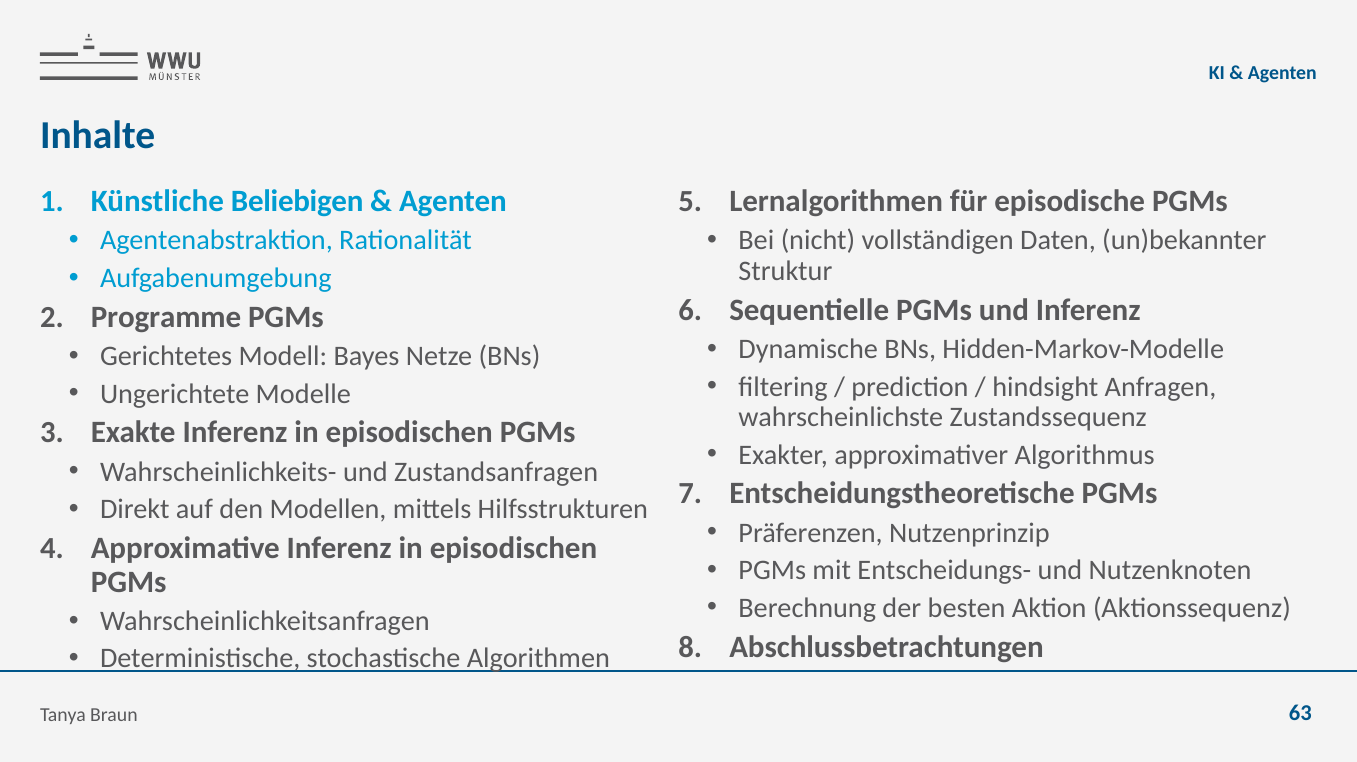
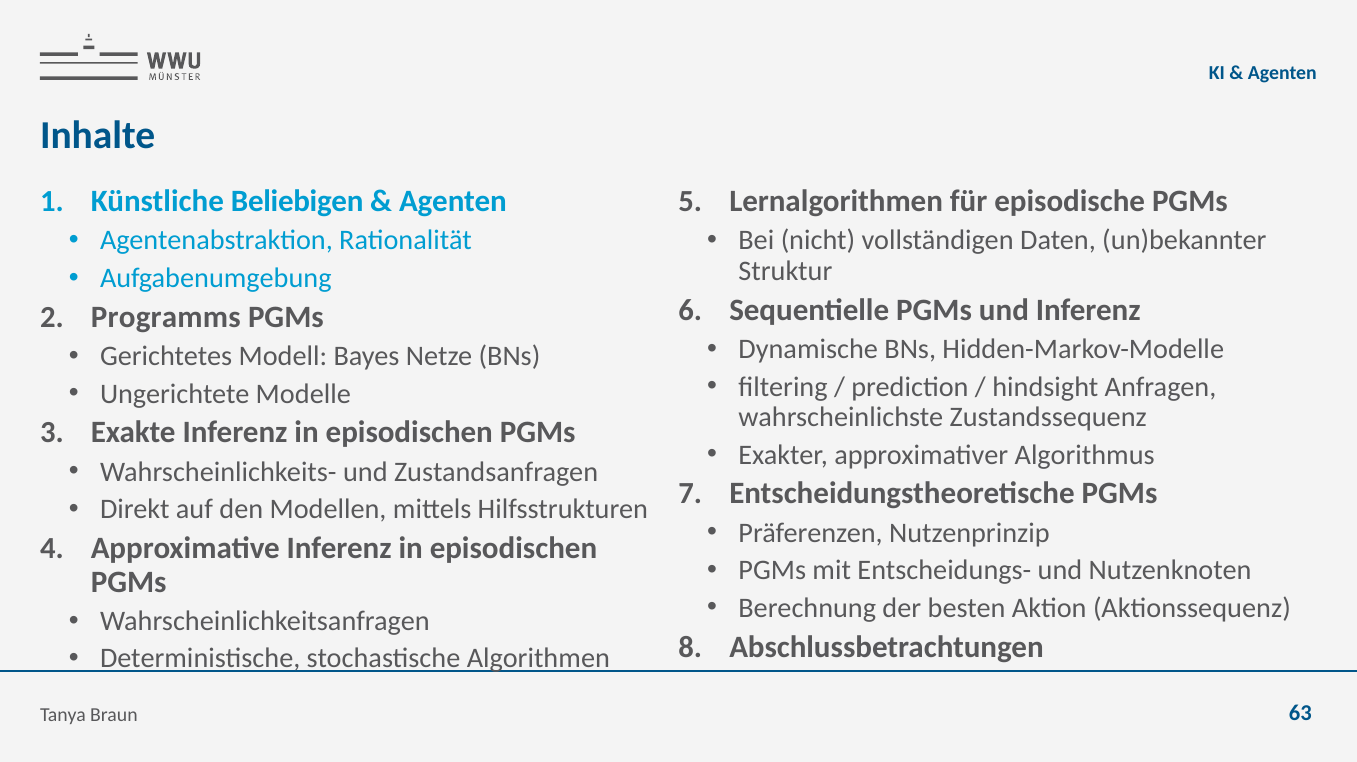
Programme: Programme -> Programms (166, 317)
